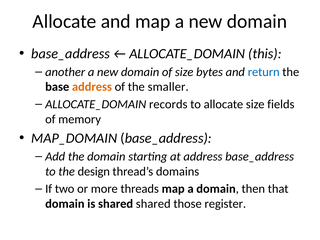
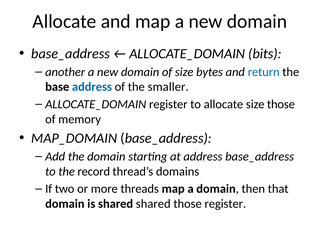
this: this -> bits (265, 54)
address colour: orange -> blue (92, 87)
ALLOCATE_DOMAIN records: records -> register (168, 104)
size fields: fields -> those (281, 104)
design: design -> record (94, 171)
